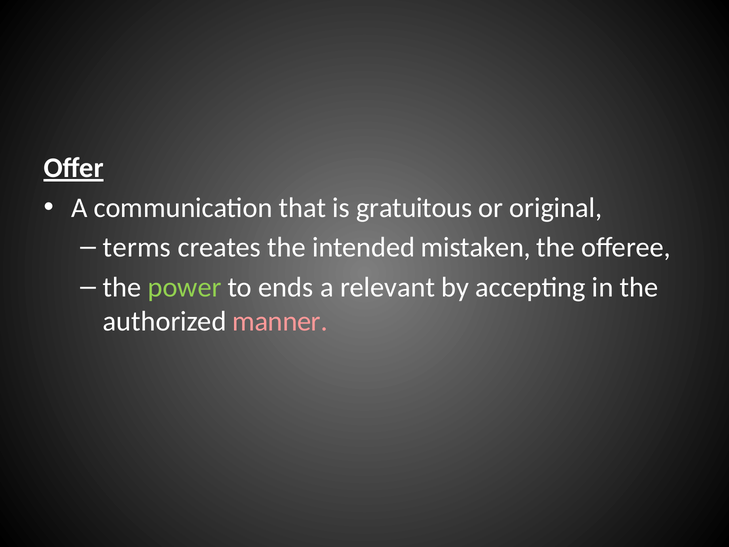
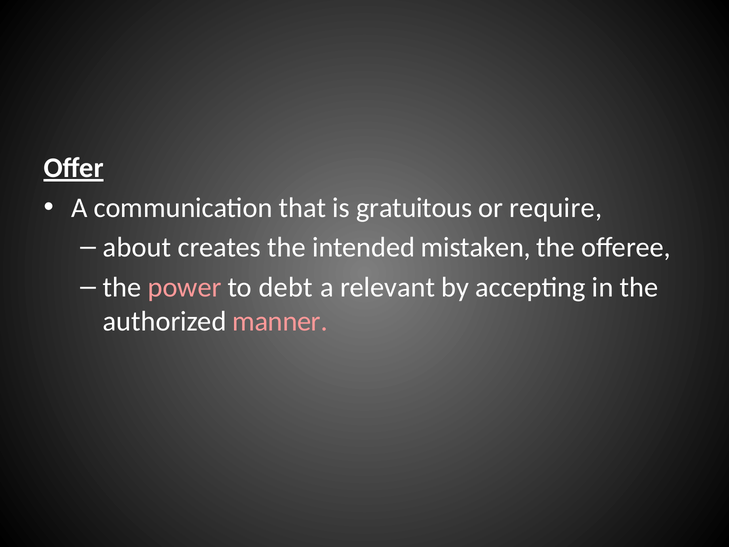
original: original -> require (556, 208)
terms: terms -> about (137, 247)
power colour: light green -> pink (185, 287)
ends: ends -> debt (286, 287)
